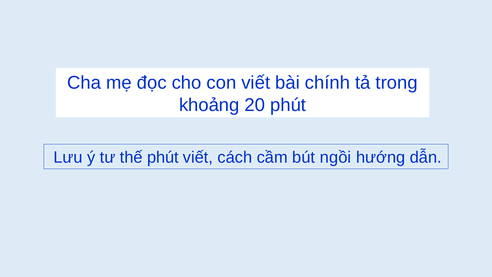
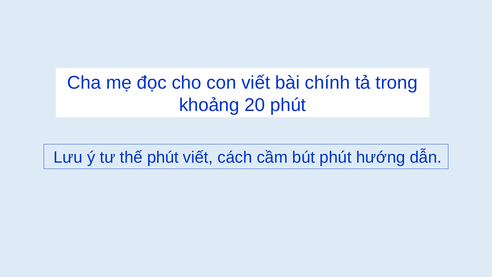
bút ngồi: ngồi -> phút (336, 157)
